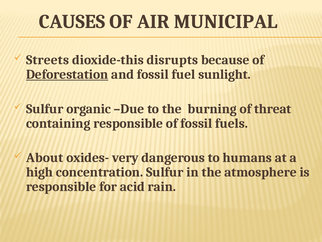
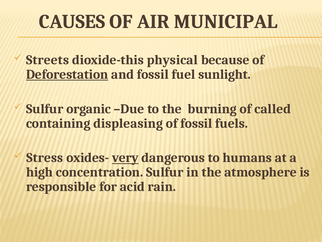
disrupts: disrupts -> physical (172, 60)
threat: threat -> called (273, 109)
containing responsible: responsible -> displeasing (128, 123)
About: About -> Stress (45, 157)
very underline: none -> present (125, 157)
